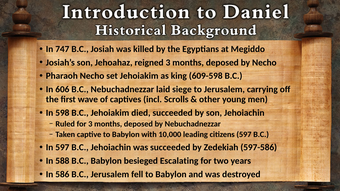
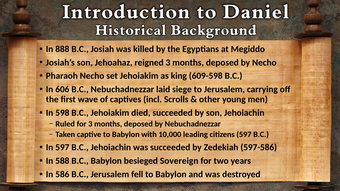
747: 747 -> 888 (62, 49)
Escalating: Escalating -> Sovereign (179, 161)
